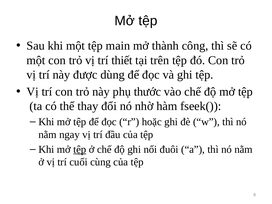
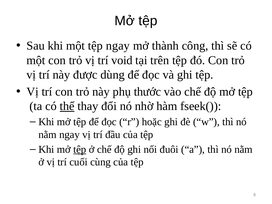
tệp main: main -> ngay (118, 46)
thiết: thiết -> void (122, 60)
thể underline: none -> present (67, 106)
